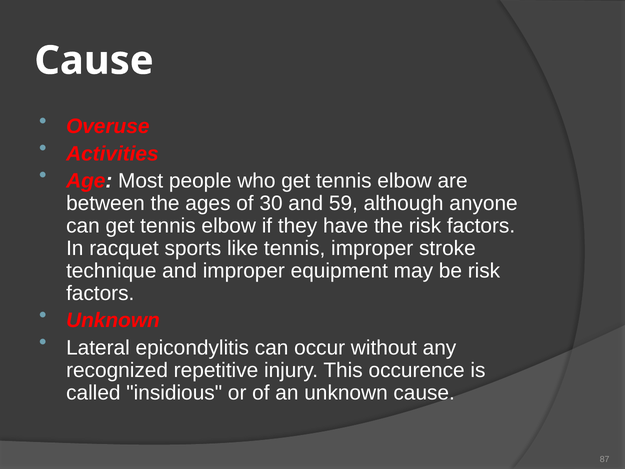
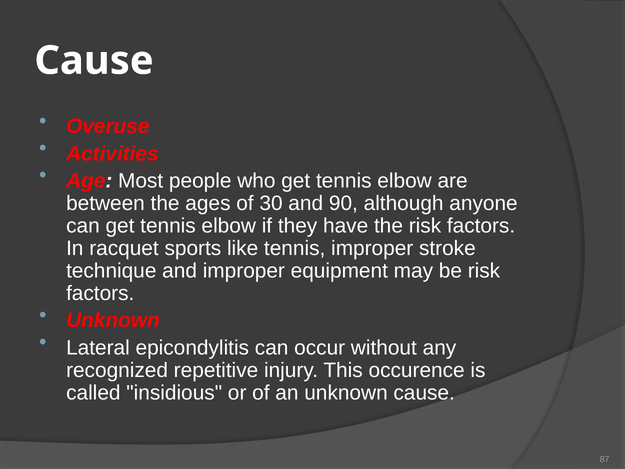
59: 59 -> 90 (343, 203)
